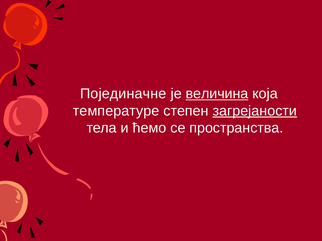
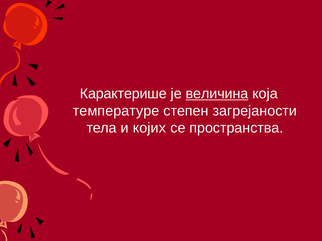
Појединачне: Појединачне -> Карактерише (123, 94)
загрејаности underline: present -> none (255, 111)
ћемо: ћемо -> којих (149, 128)
